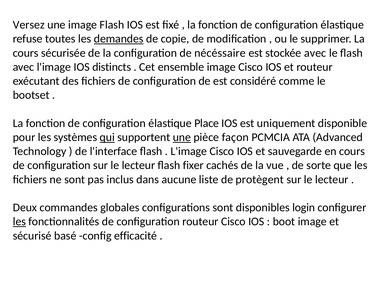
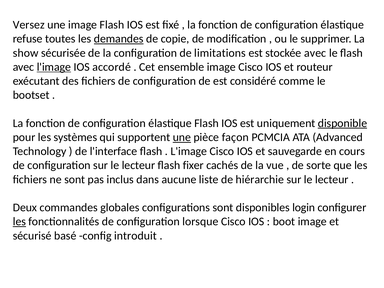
cours: cours -> show (26, 53)
nécéssaire: nécéssaire -> limitations (220, 53)
l'image underline: none -> present (54, 67)
distincts: distincts -> accordé (112, 67)
élastique Place: Place -> Flash (207, 123)
disponible underline: none -> present (342, 123)
qui underline: present -> none (107, 137)
protègent: protègent -> hiérarchie (260, 179)
configuration routeur: routeur -> lorsque (200, 222)
efficacité: efficacité -> introduit (135, 236)
